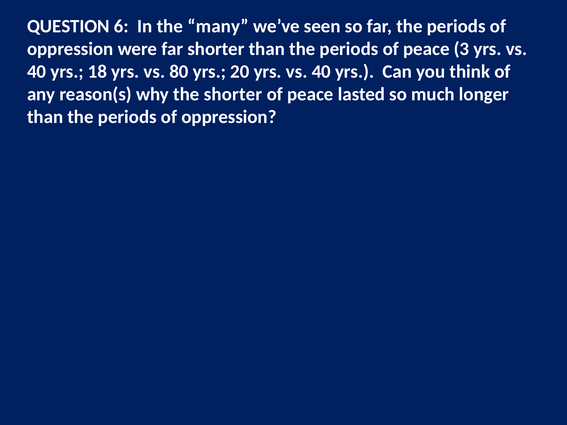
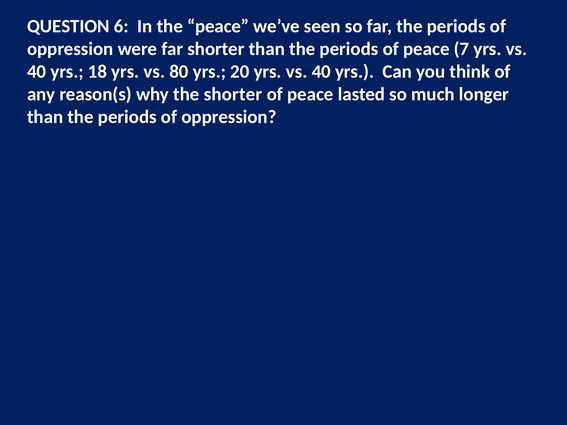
the many: many -> peace (218, 26)
3: 3 -> 7 (461, 49)
